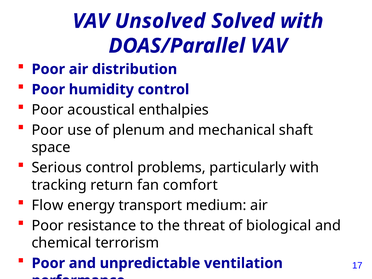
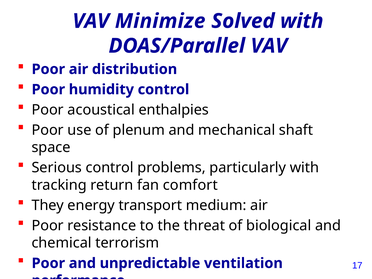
Unsolved: Unsolved -> Minimize (160, 21)
Flow: Flow -> They (48, 205)
